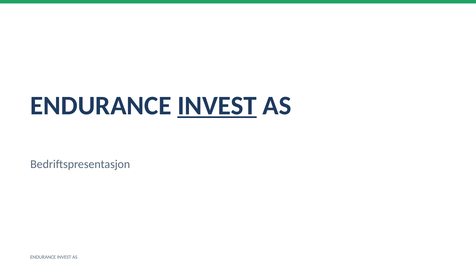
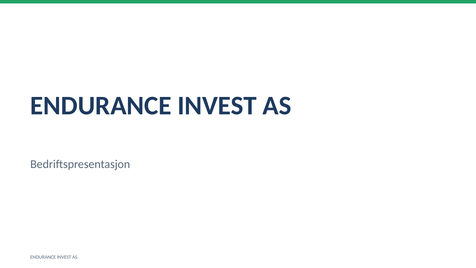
INVEST underline: present -> none (217, 106)
